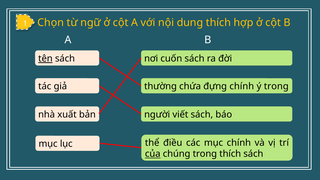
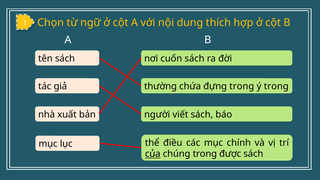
tên underline: present -> none (45, 59)
đựng chính: chính -> trong (242, 86)
trong thích: thích -> được (230, 154)
